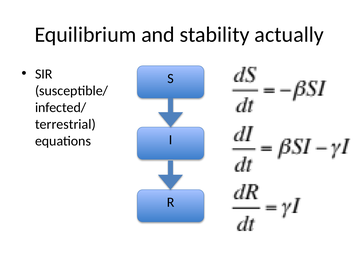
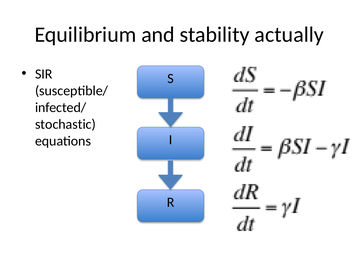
terrestrial: terrestrial -> stochastic (65, 124)
